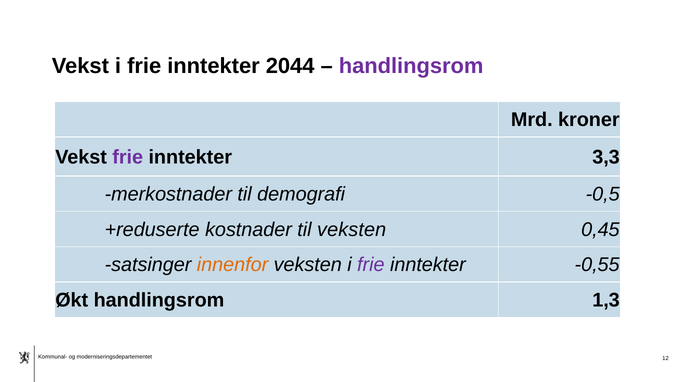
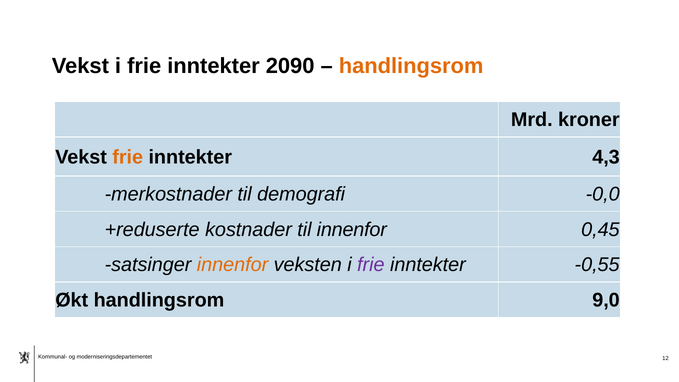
2044: 2044 -> 2090 (290, 66)
handlingsrom colour: purple -> orange (411, 66)
frie colour: purple -> orange (128, 157)
3,3: 3,3 -> 4,3 (606, 157)
-0,5: -0,5 -> -0,0 (603, 194)
til veksten: veksten -> innenfor (352, 230)
1,3: 1,3 -> 9,0 (606, 300)
